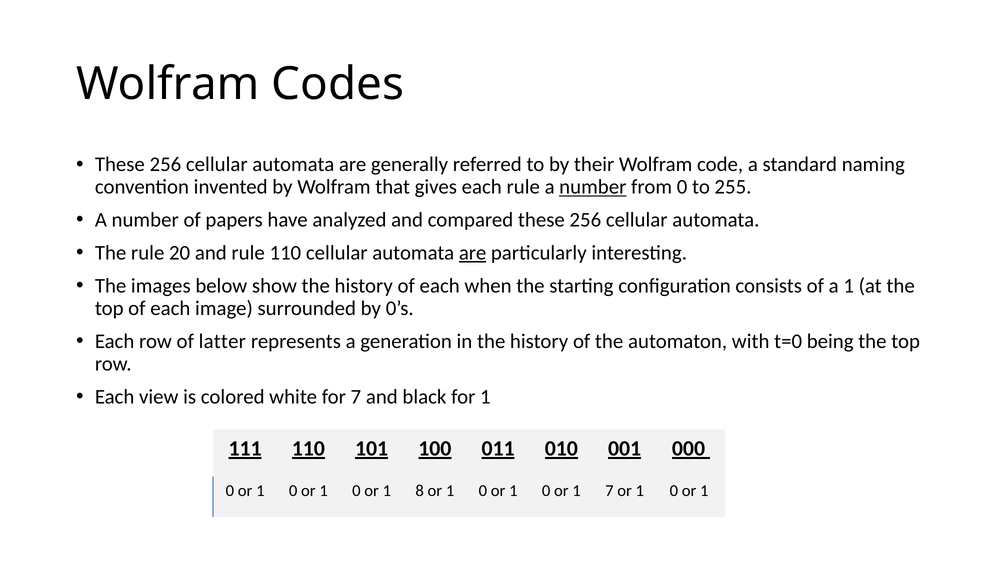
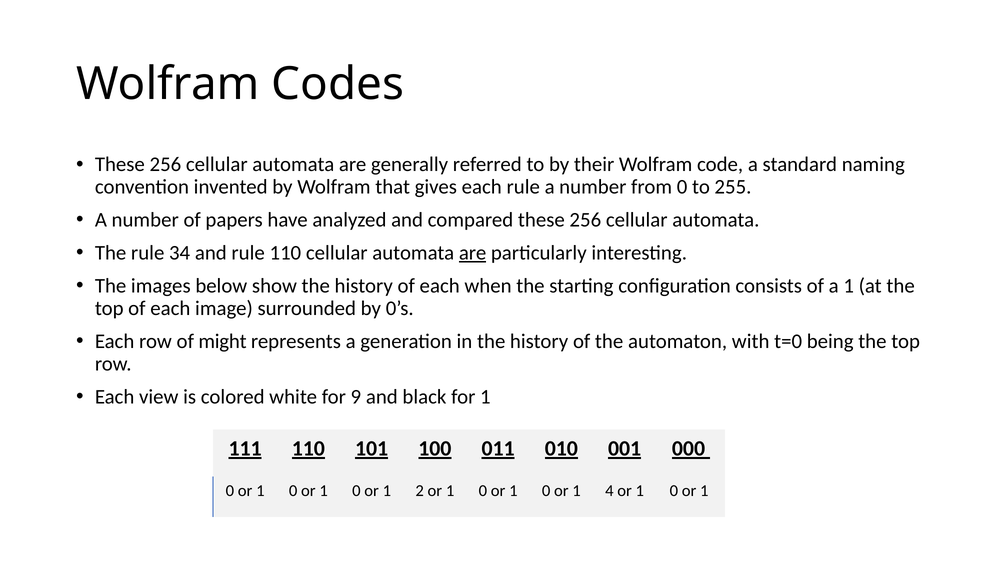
number underline: present -> none (593, 187)
20: 20 -> 34 (180, 253)
latter: latter -> might (223, 341)
for 7: 7 -> 9 (356, 397)
8: 8 -> 2 (420, 491)
1 7: 7 -> 4 (609, 491)
